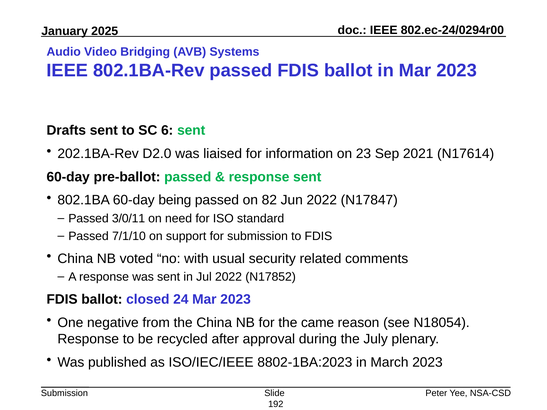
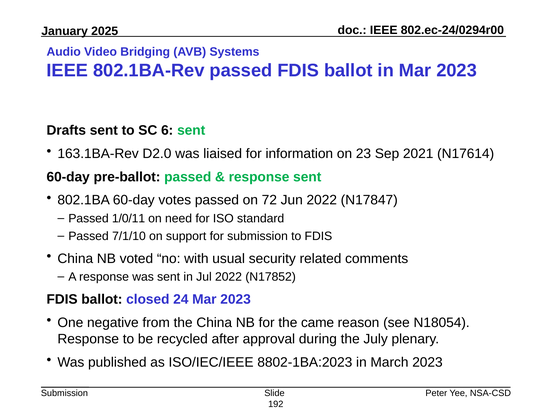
202.1BA-Rev: 202.1BA-Rev -> 163.1BA-Rev (98, 154)
being: being -> votes (175, 200)
82: 82 -> 72 (269, 200)
3/0/11: 3/0/11 -> 1/0/11 (129, 219)
